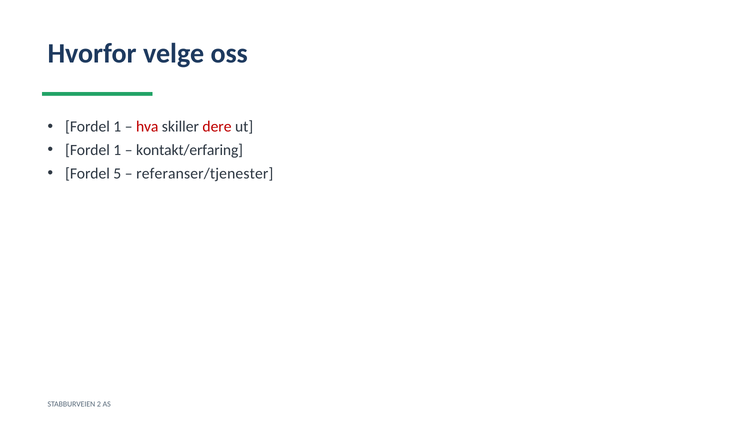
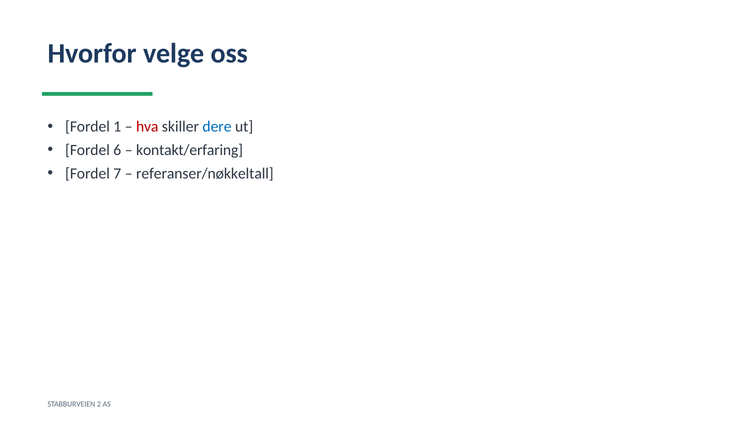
dere colour: red -> blue (217, 127)
1: 1 -> 6 (117, 150)
5: 5 -> 7 (117, 173)
referanser/tjenester: referanser/tjenester -> referanser/nøkkeltall (205, 173)
